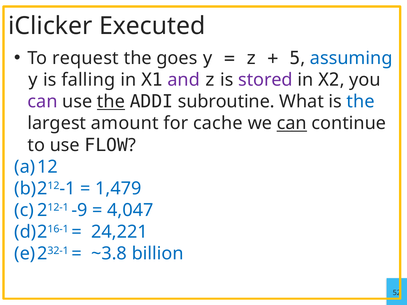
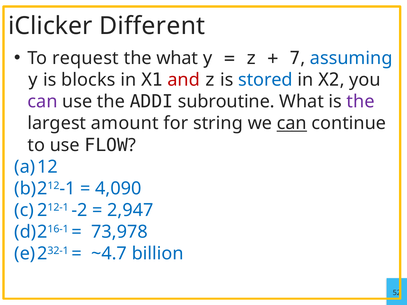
Executed: Executed -> Different (152, 26)
the goes: goes -> what (177, 58)
5: 5 -> 7 (295, 58)
falling: falling -> blocks (88, 80)
and colour: purple -> red (184, 80)
stored colour: purple -> blue (265, 80)
the underline: present -> none (111, 102)
the colour: blue -> purple (361, 102)
cache: cache -> string (218, 123)
1,479: 1,479 -> 4,090 (118, 189)
-9: -9 -> -2 (79, 210)
4,047: 4,047 -> 2,947 (130, 210)
24,221: 24,221 -> 73,978 (119, 232)
~3.8: ~3.8 -> ~4.7 (109, 254)
